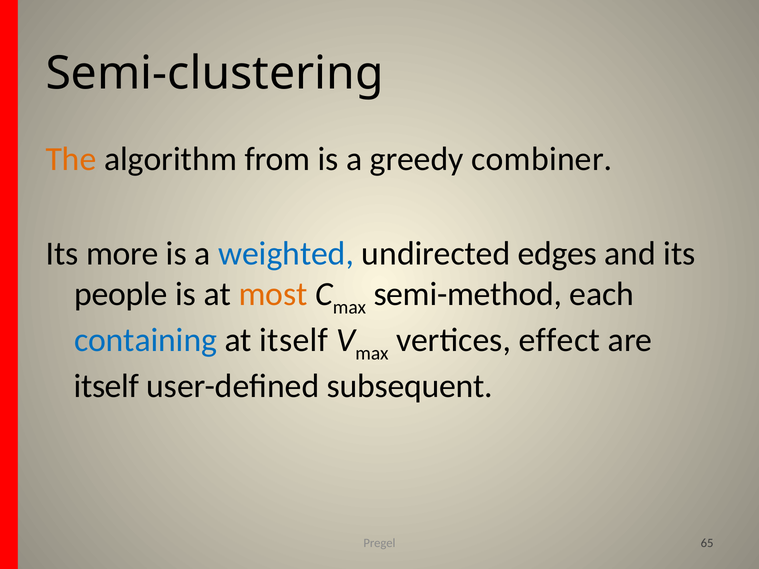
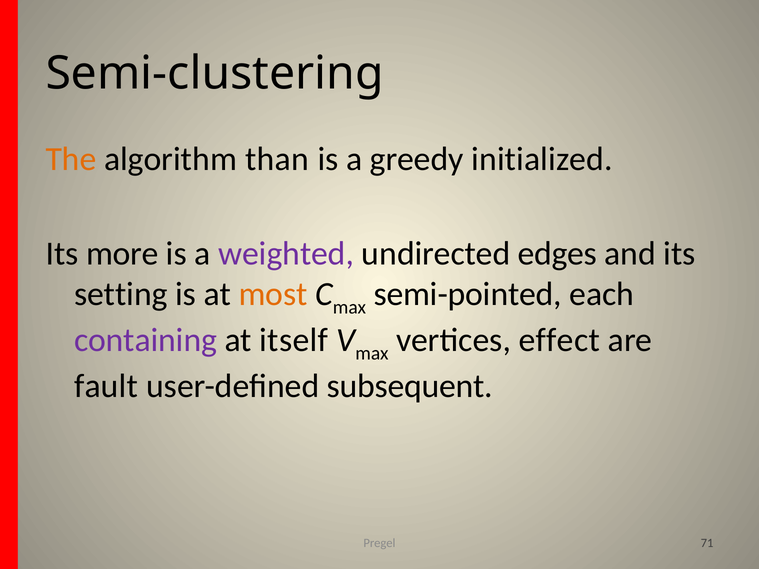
from: from -> than (277, 159)
combiner: combiner -> initialized (542, 159)
weighted colour: blue -> purple (286, 254)
people: people -> setting (121, 294)
semi-method: semi-method -> semi-pointed (468, 294)
containing colour: blue -> purple (146, 340)
itself: itself -> fault (106, 386)
65: 65 -> 71 (707, 544)
